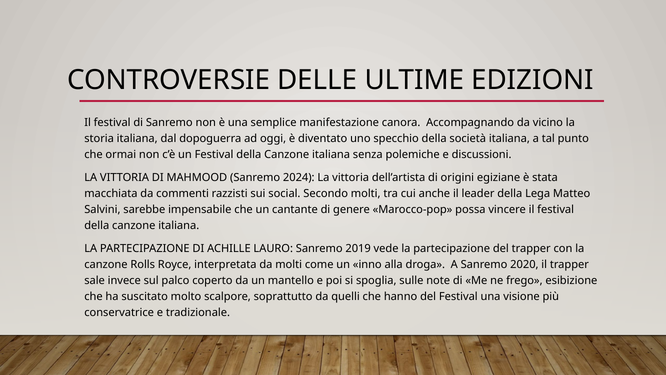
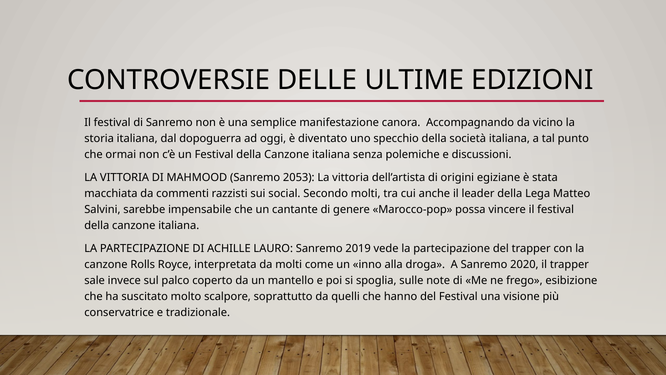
2024: 2024 -> 2053 (299, 178)
